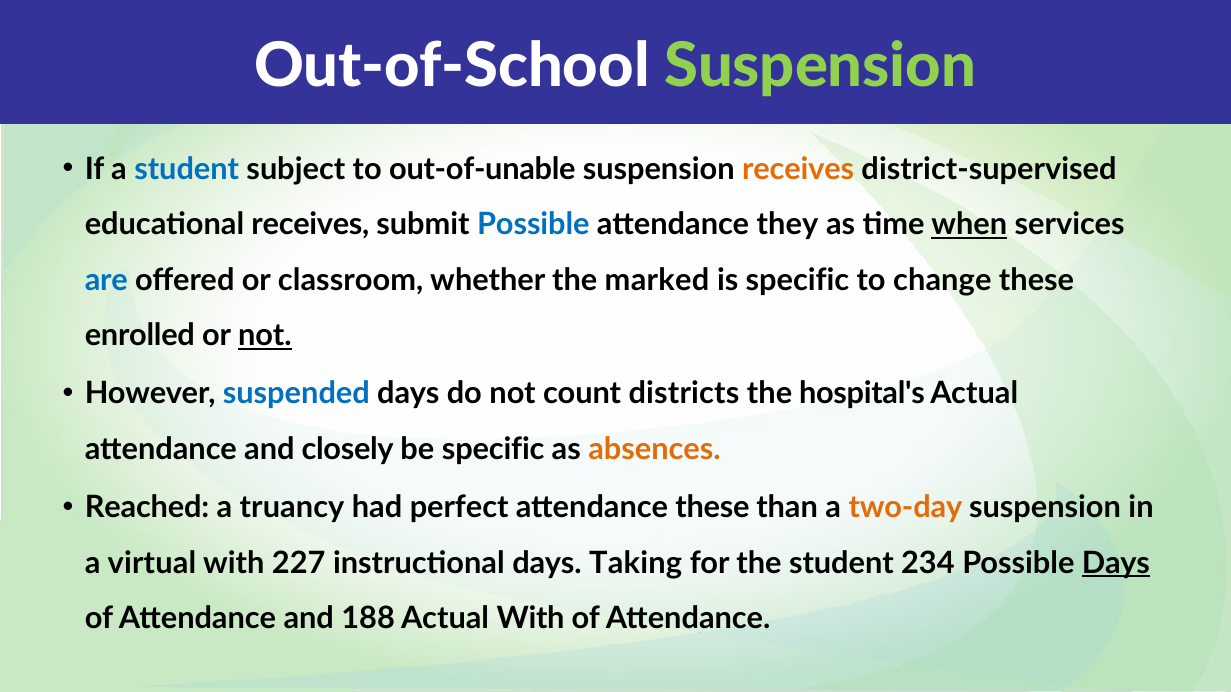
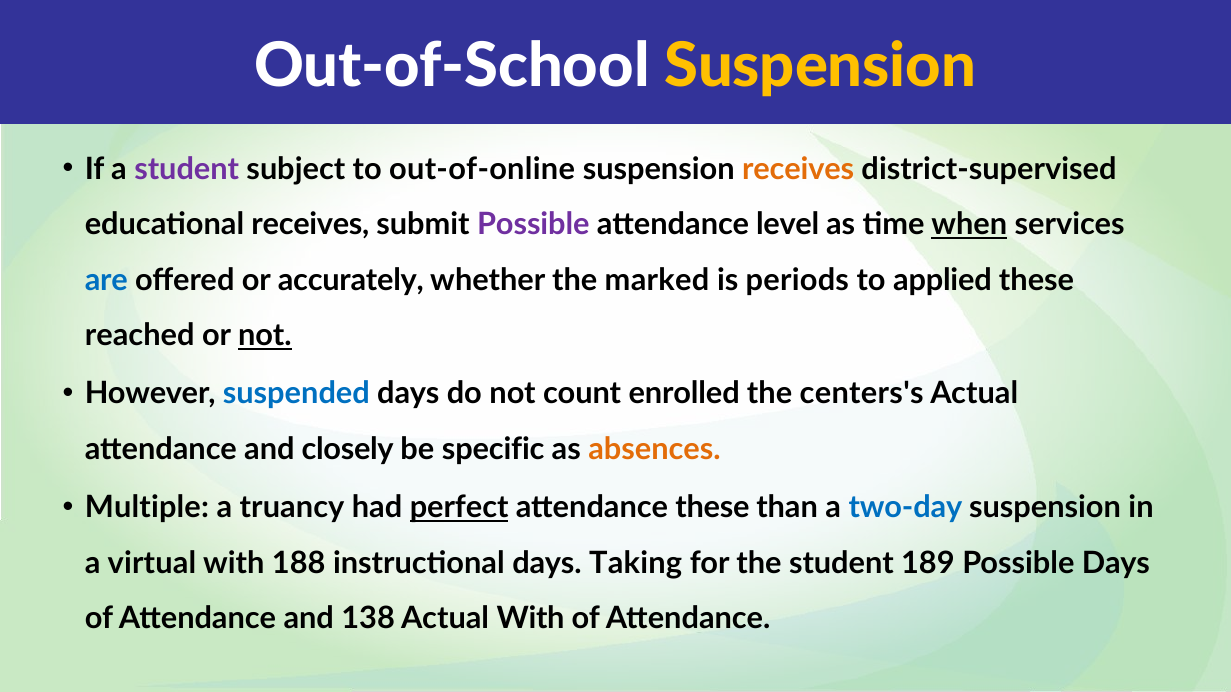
Suspension colour: light green -> yellow (820, 66)
student colour: blue -> purple (187, 169)
out-of-unable: out-of-unable -> out-of-online (482, 169)
Possible colour: blue -> purple (533, 225)
they: they -> level (788, 225)
classroom: classroom -> accurately (351, 280)
is specific: specific -> periods (797, 280)
change: change -> applied (942, 280)
enrolled: enrolled -> reached (140, 336)
districts: districts -> enrolled (684, 394)
hospital's: hospital's -> centers's (862, 394)
Reached: Reached -> Multiple (147, 508)
perfect underline: none -> present (459, 508)
two-day colour: orange -> blue (905, 508)
227: 227 -> 188 (299, 563)
234: 234 -> 189 (928, 563)
Days underline: present -> none (1116, 563)
188: 188 -> 138 (368, 619)
